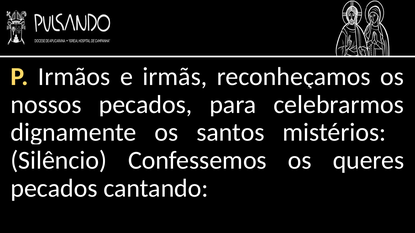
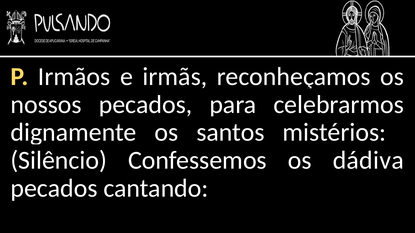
queres: queres -> dádiva (368, 161)
